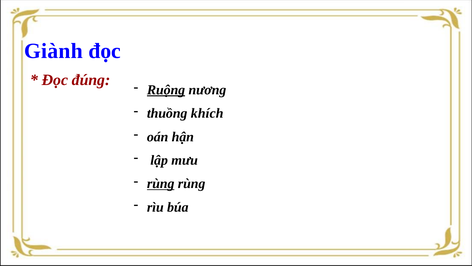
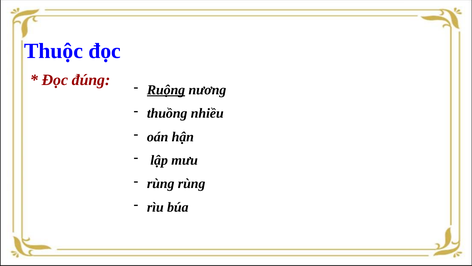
Giành: Giành -> Thuộc (54, 51)
khích: khích -> nhiều (207, 113)
rùng underline: present -> none (161, 183)
